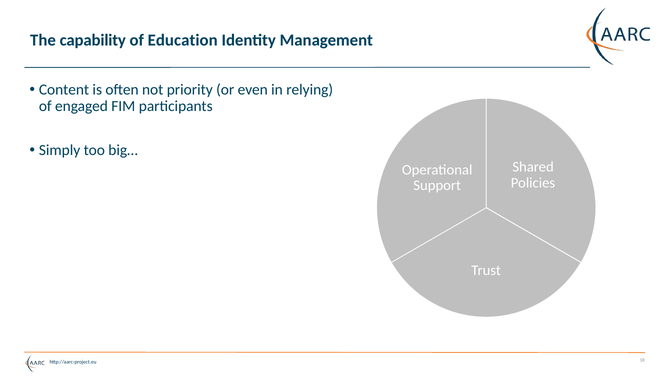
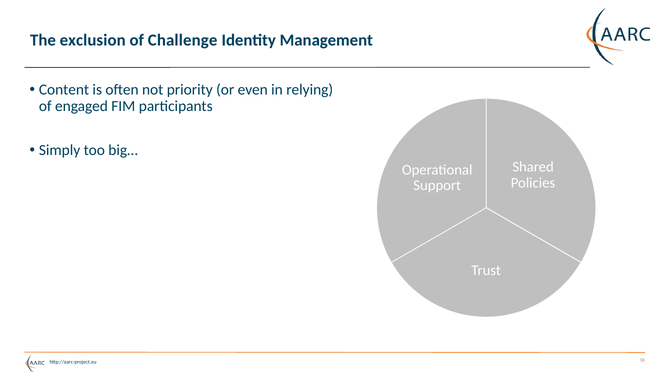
capability: capability -> exclusion (93, 40)
Education: Education -> Challenge (183, 40)
